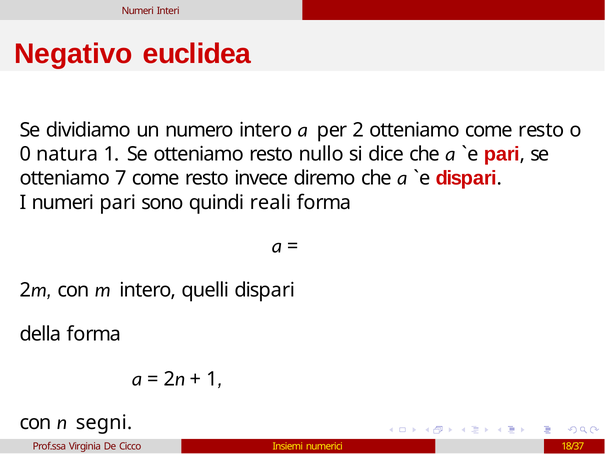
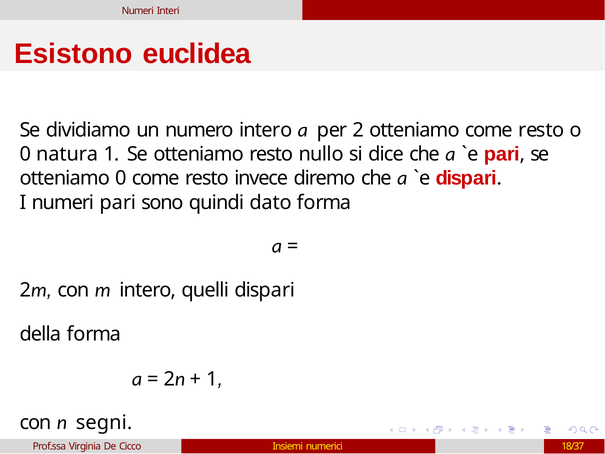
Negativo: Negativo -> Esistono (73, 54)
otteniamo 7: 7 -> 0 (121, 178)
reali: reali -> dato (271, 203)
